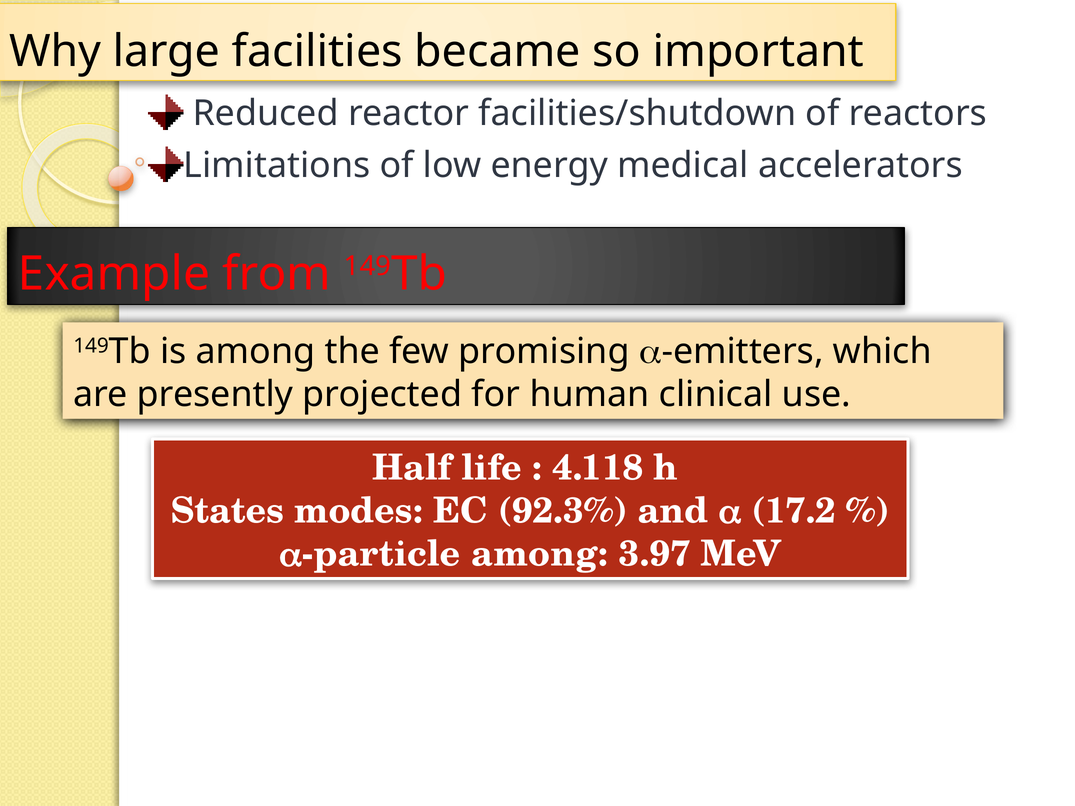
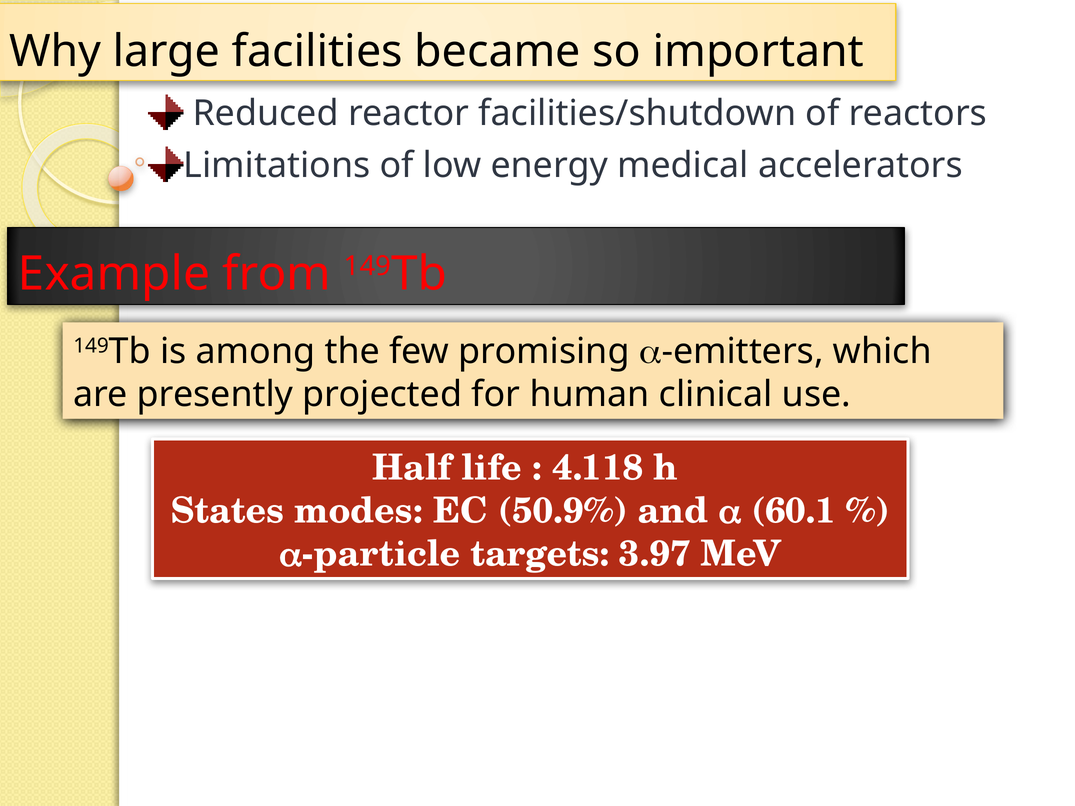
92.3%: 92.3% -> 50.9% (563, 511)
17.2: 17.2 -> 60.1 (794, 511)
-particle among: among -> targets (540, 554)
